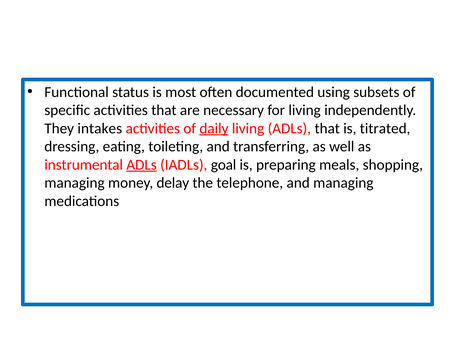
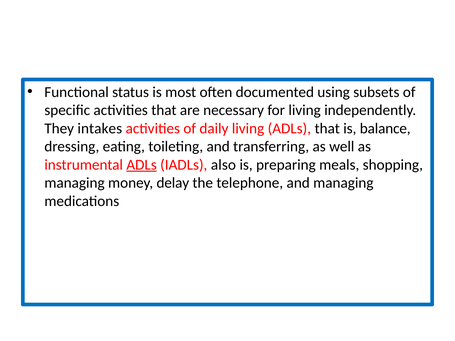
daily underline: present -> none (214, 128)
titrated: titrated -> balance (385, 128)
goal: goal -> also (223, 165)
